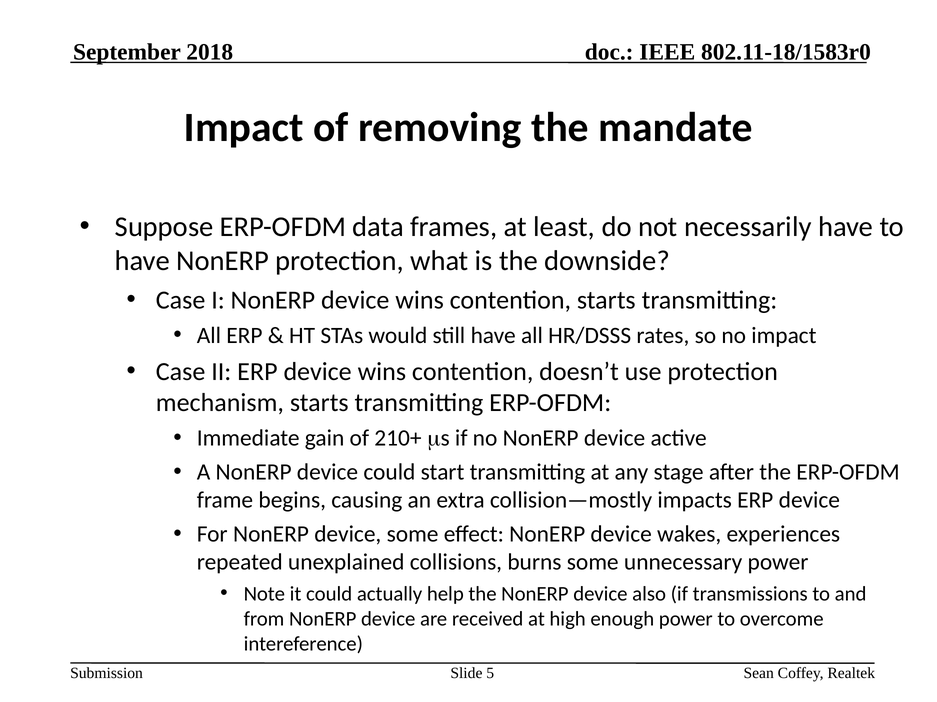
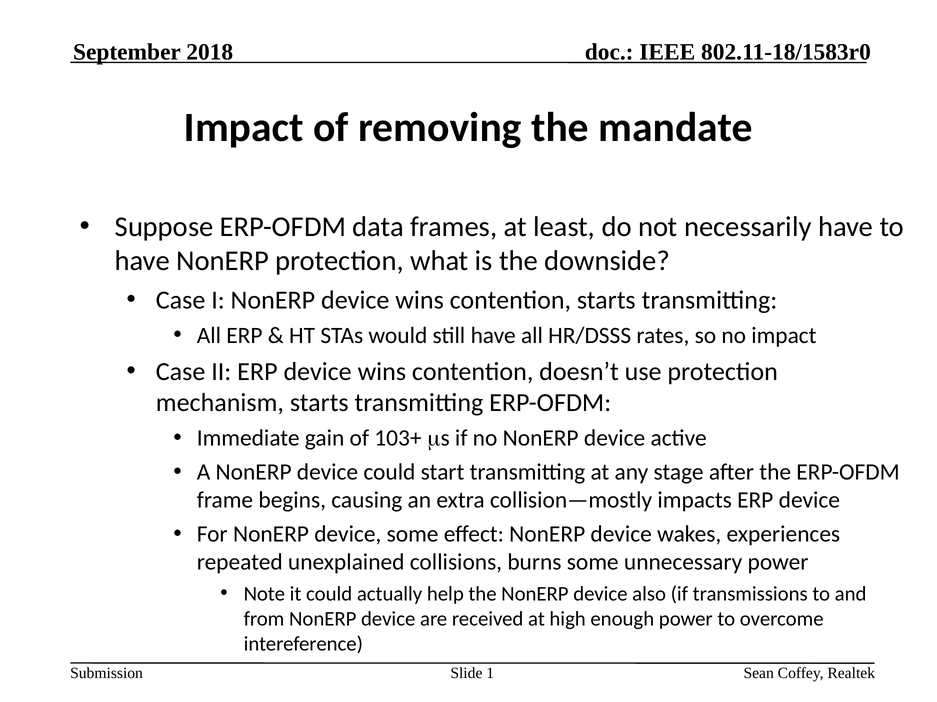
210+: 210+ -> 103+ (398, 439)
5: 5 -> 1 (490, 674)
